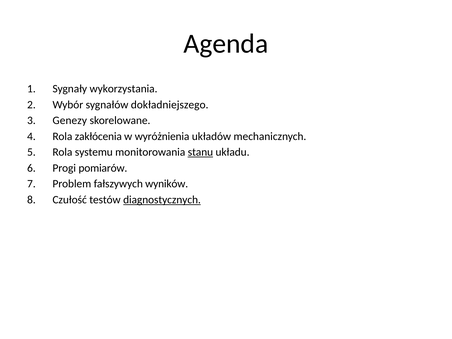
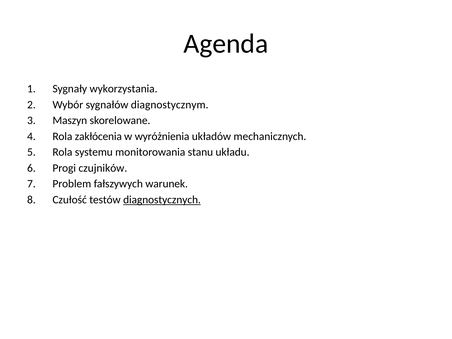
dokładniejszego: dokładniejszego -> diagnostycznym (170, 105)
Genezy: Genezy -> Maszyn (70, 121)
stanu underline: present -> none (200, 152)
pomiarów: pomiarów -> czujników (103, 168)
wyników: wyników -> warunek (167, 184)
